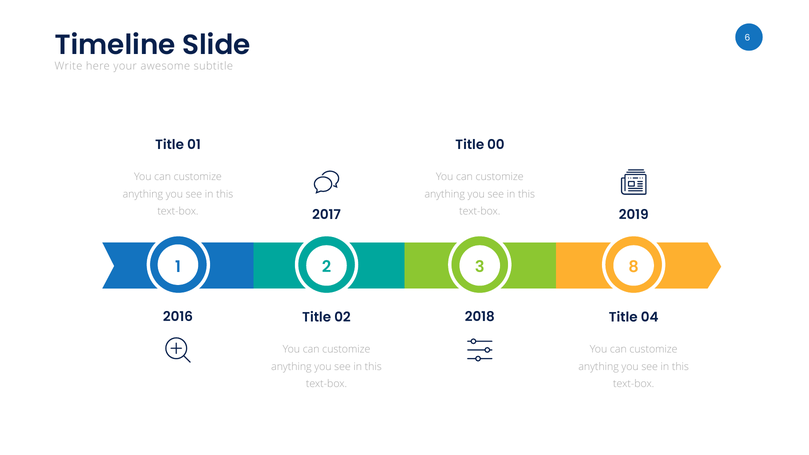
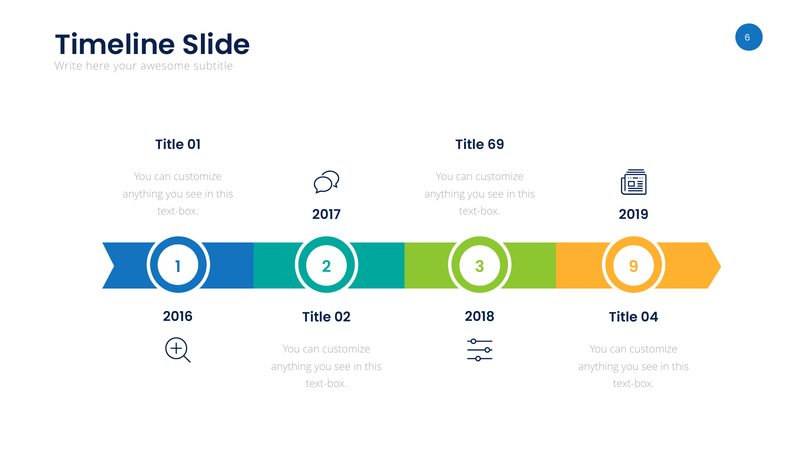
00: 00 -> 69 (496, 145)
8: 8 -> 9 (634, 267)
